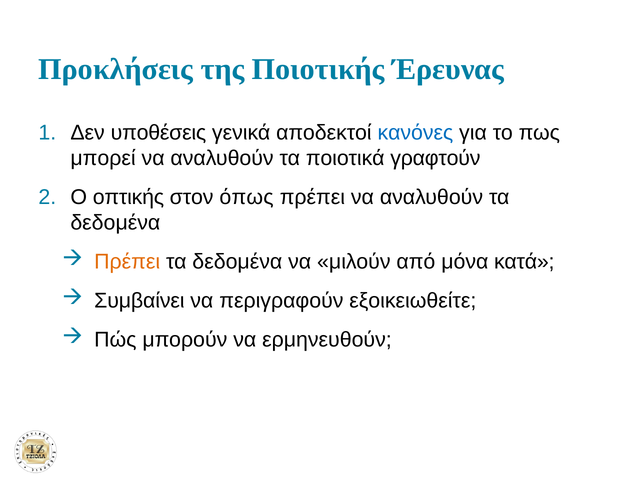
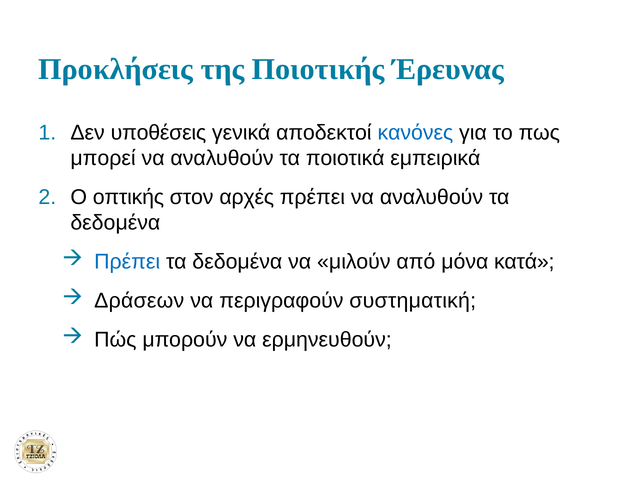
γραφτούν: γραφτούν -> εμπειρικά (435, 158)
όπως: όπως -> αρχές (247, 197)
Πρέπει colour: orange -> blue (127, 262)
Συμβαίνει: Συμβαίνει -> Δράσεων (139, 301)
εξοικειωθείτε: εξοικειωθείτε -> συστηματική (413, 301)
